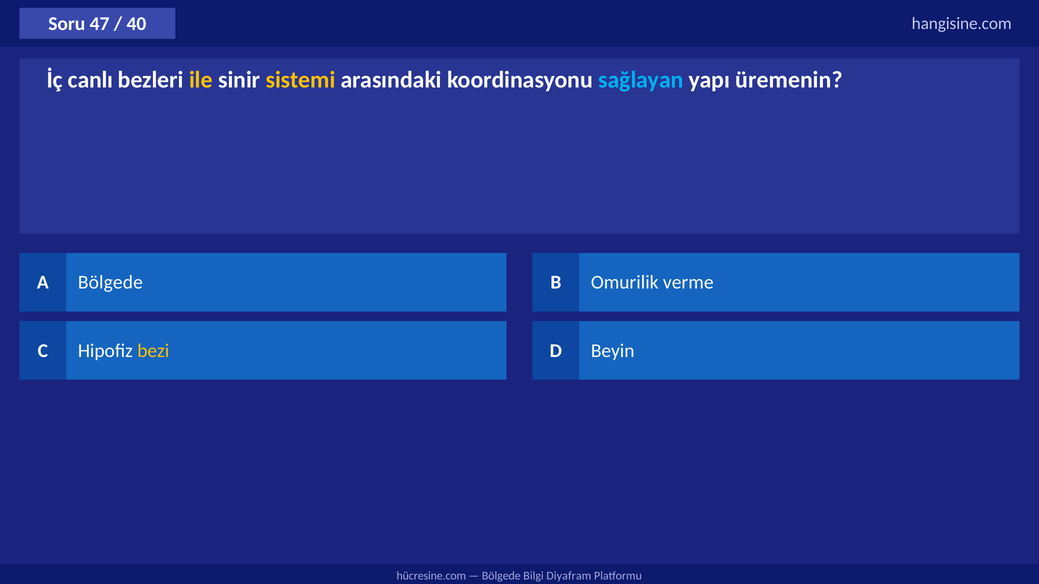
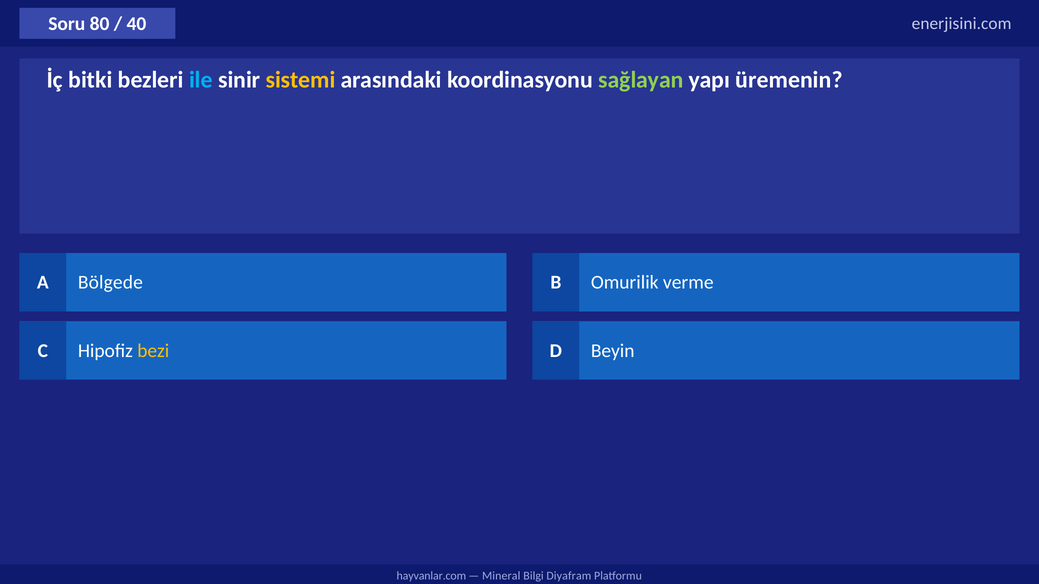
47: 47 -> 80 (100, 24)
hangisine.com: hangisine.com -> enerjisini.com (962, 24)
canlı: canlı -> bitki (90, 80)
ile colour: yellow -> light blue (201, 80)
sağlayan colour: light blue -> light green (641, 80)
hücresine.com: hücresine.com -> hayvanlar.com (431, 576)
Bölgede: Bölgede -> Mineral (501, 576)
